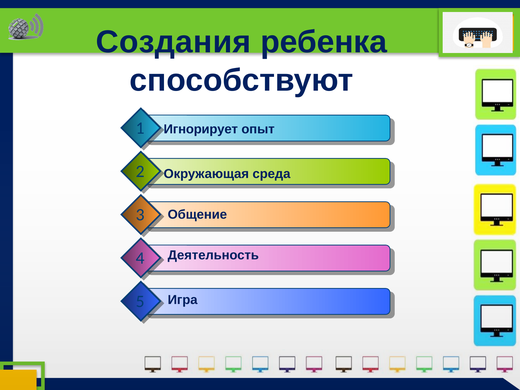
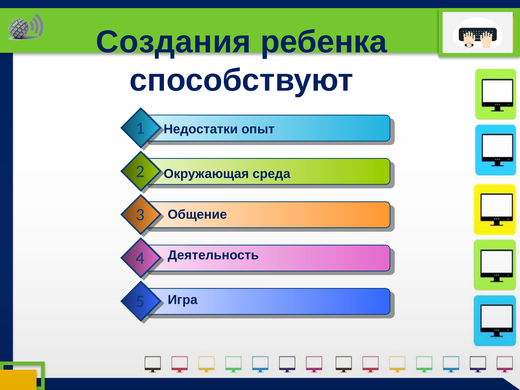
Игнорирует: Игнорирует -> Недостатки (201, 129)
